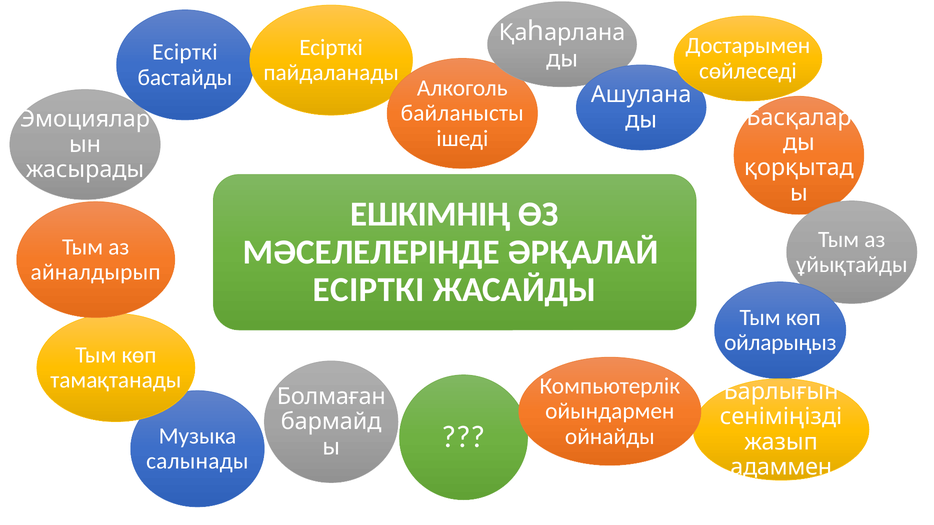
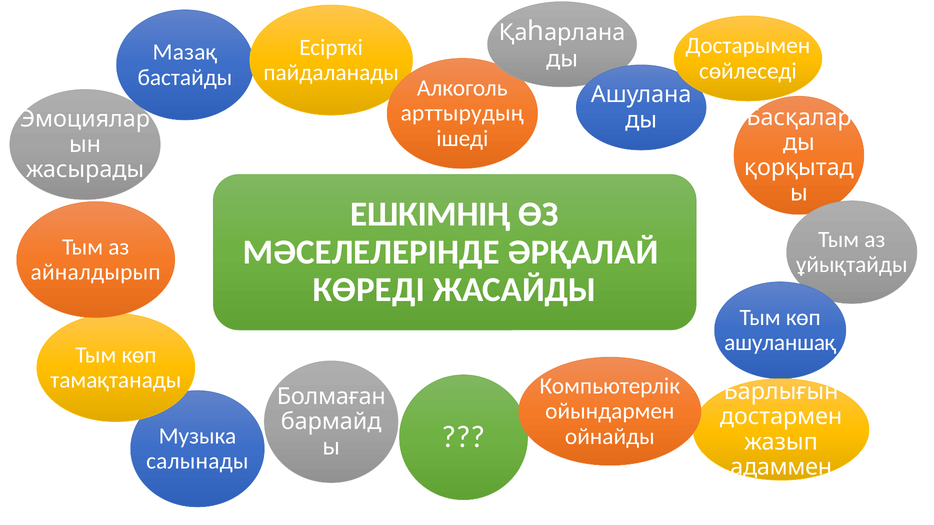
Есірткі: Есірткі -> Мазақ (185, 52)
байланысты: байланысты -> арттырудың (462, 113)
ЕСІРТКІ: ЕСІРТКІ -> КӨРЕДІ (369, 290)
ойларыңыз: ойларыңыз -> ашуланшақ (780, 343)
сеніміңізді: сеніміңізді -> достармен (781, 417)
